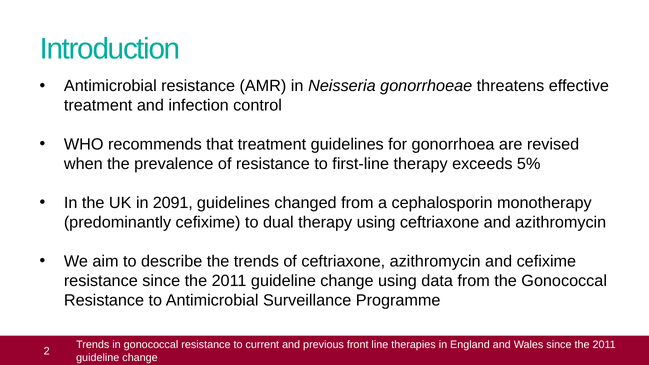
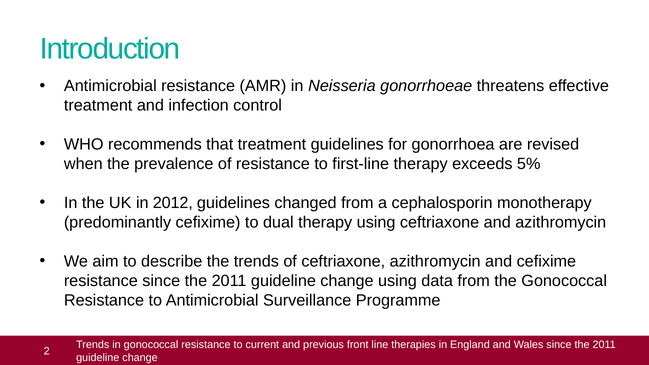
2091: 2091 -> 2012 (173, 203)
